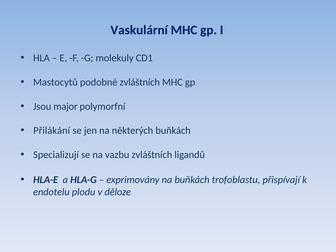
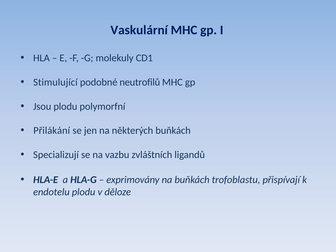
Mastocytů: Mastocytů -> Stimulující (55, 82)
podobné zvláštních: zvláštních -> neutrofilů (140, 82)
Jsou major: major -> plodu (65, 106)
